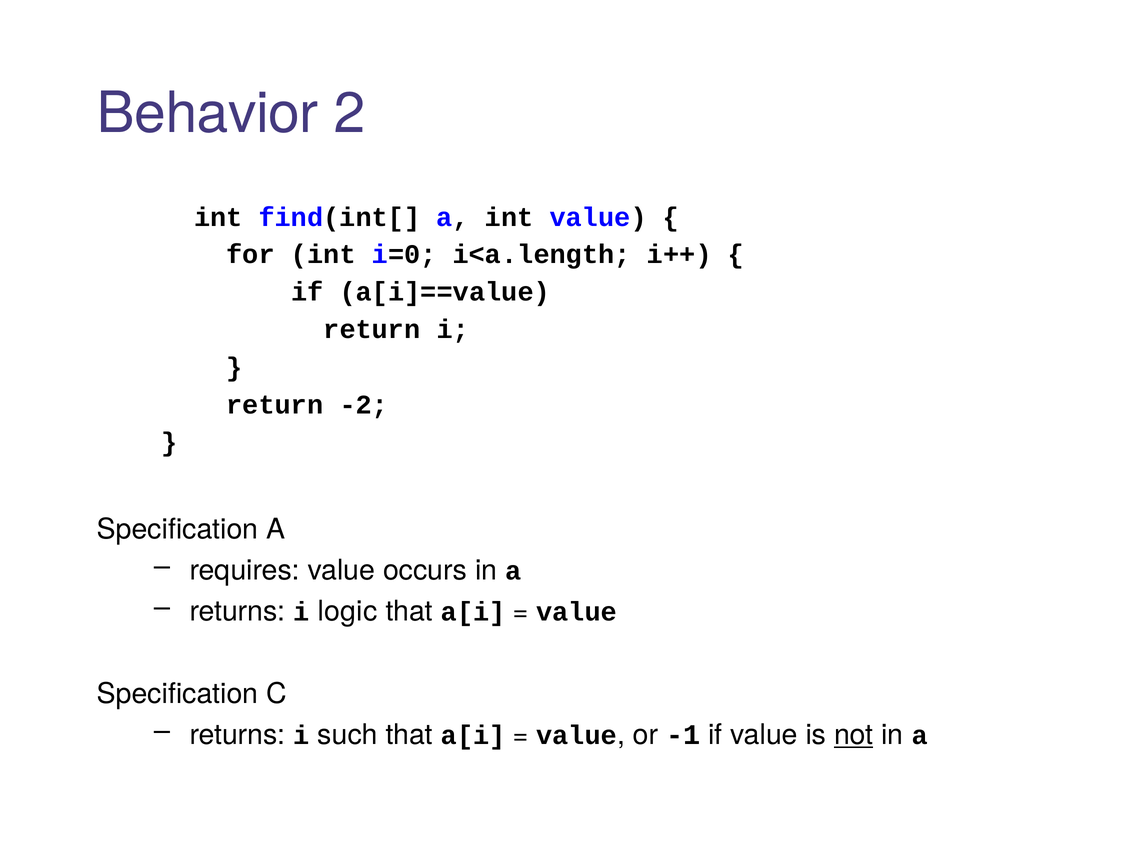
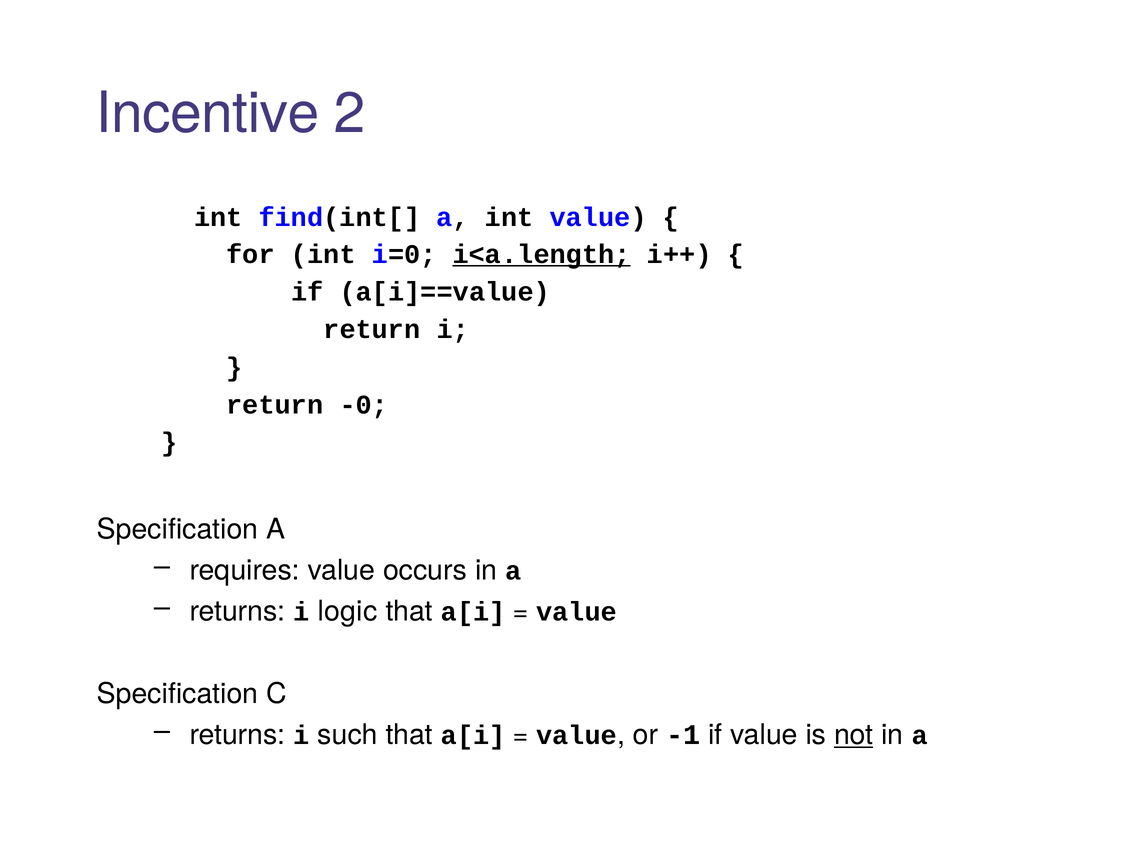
Behavior: Behavior -> Incentive (208, 113)
i<a.length underline: none -> present (542, 254)
-2: -2 -> -0 (364, 405)
